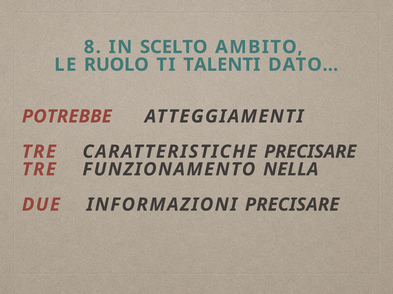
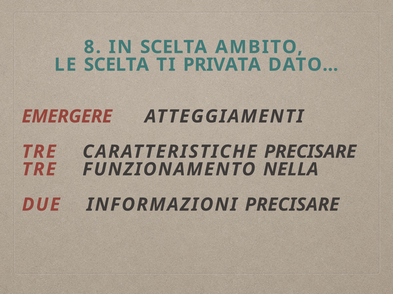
IN SCELTO: SCELTO -> SCELTA (174, 47)
LE RUOLO: RUOLO -> SCELTA (116, 65)
TALENTI: TALENTI -> PRIVATA (222, 65)
POTREBBE: POTREBBE -> EMERGERE (67, 117)
